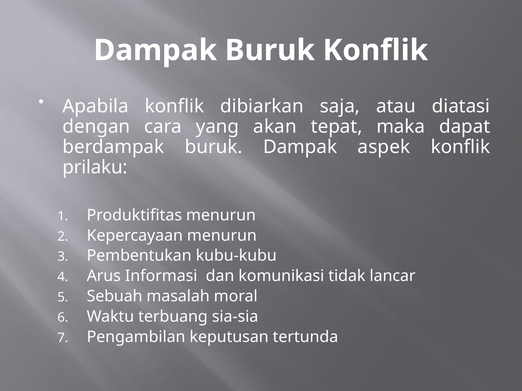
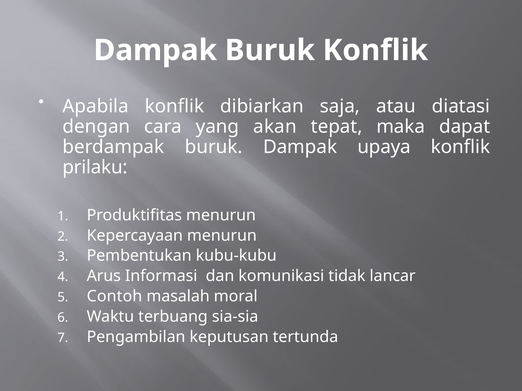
aspek: aspek -> upaya (384, 147)
Sebuah: Sebuah -> Contoh (114, 297)
